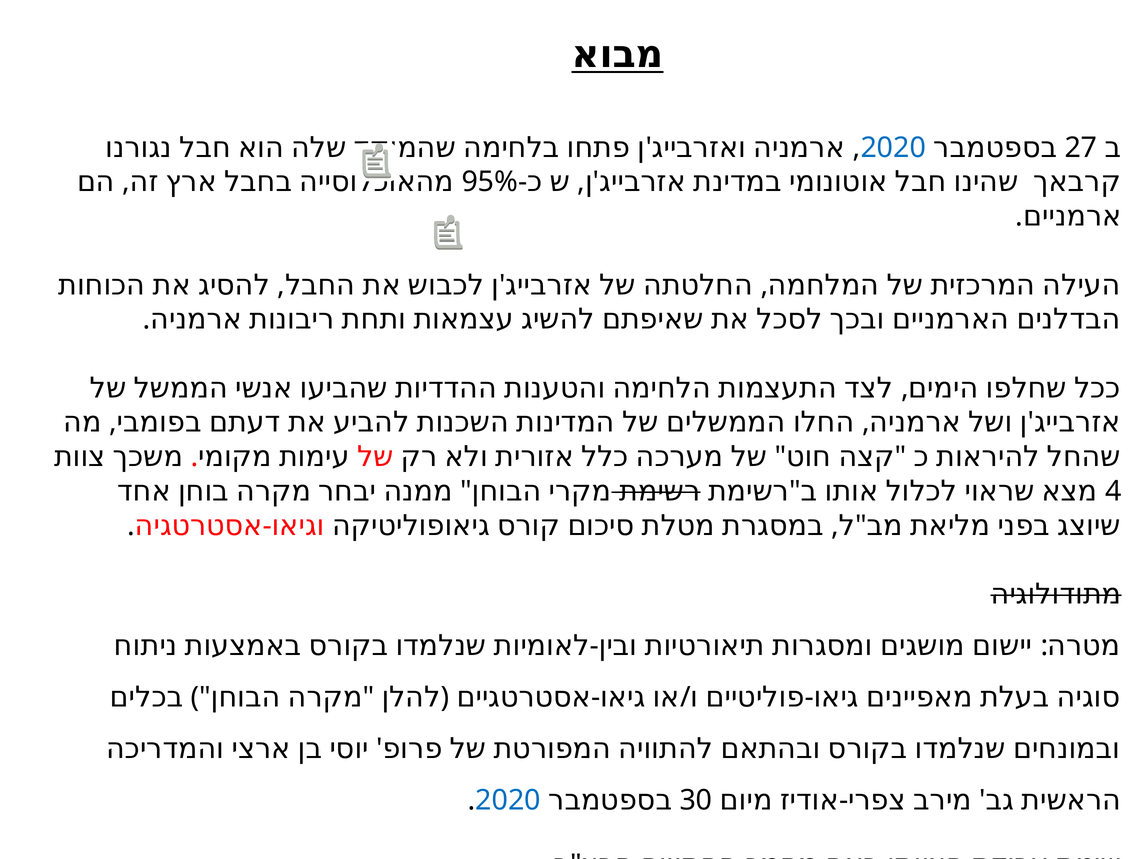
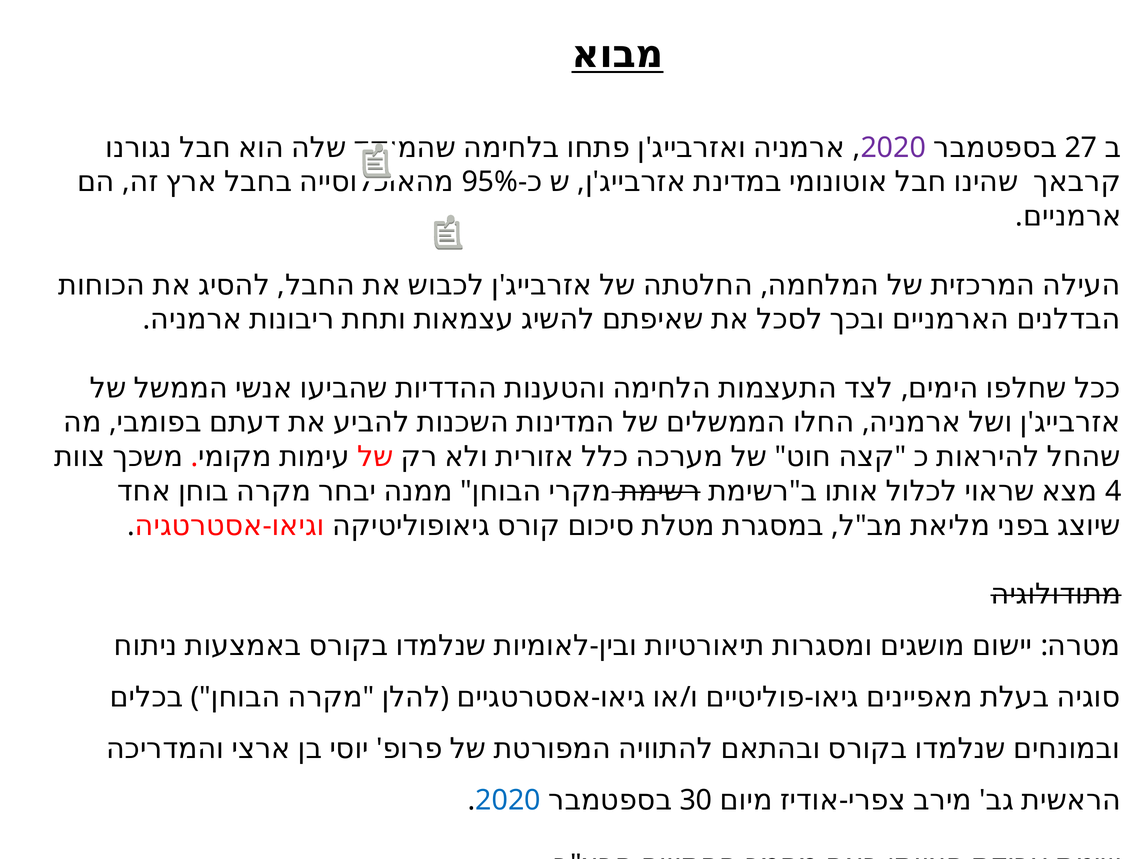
2020 colour: blue -> purple (893, 148)
